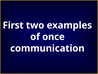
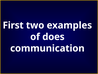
once: once -> does (53, 37)
